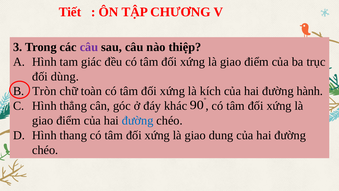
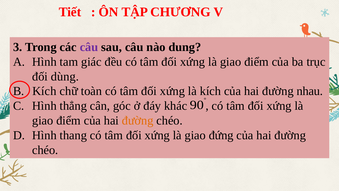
thiệp: thiệp -> dung (185, 47)
Tròn: Tròn -> Kích (44, 91)
hành: hành -> nhau (310, 91)
đường colour: blue -> orange (138, 120)
dung: dung -> đứng (221, 135)
